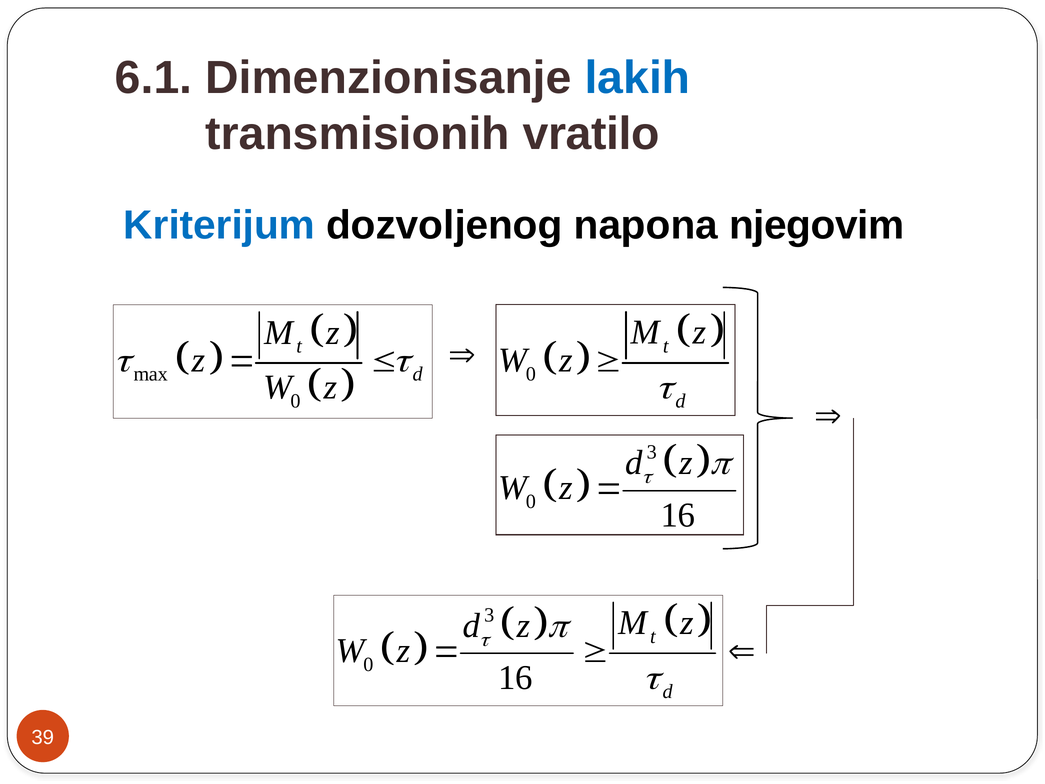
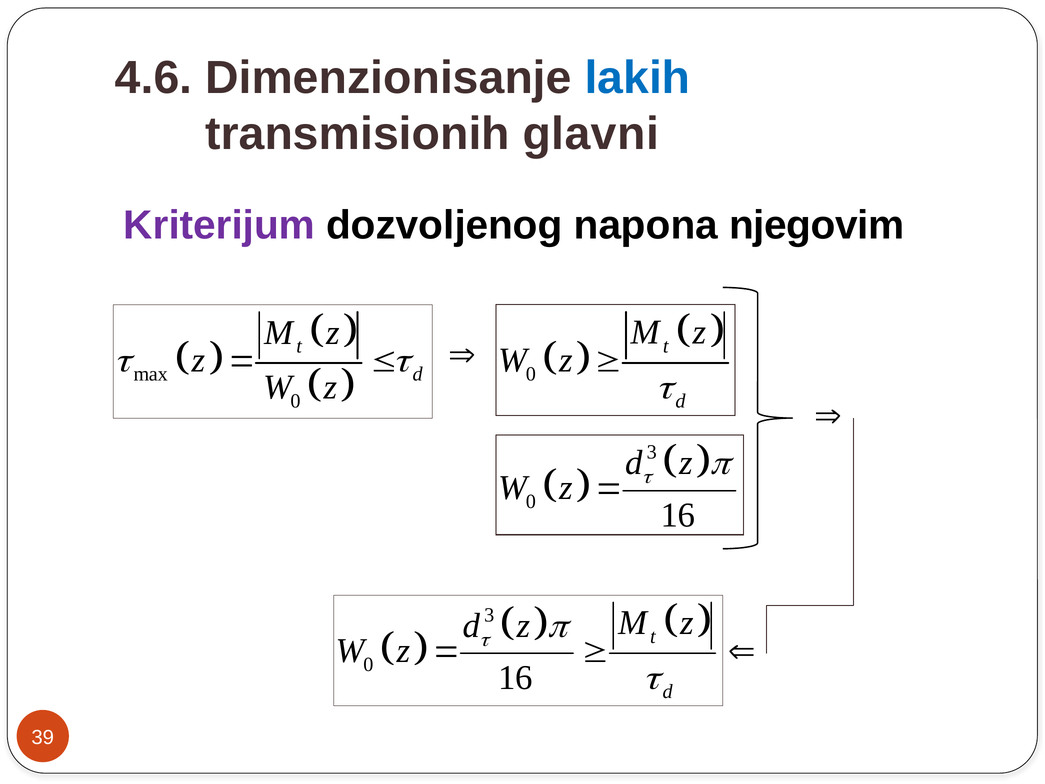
6.1: 6.1 -> 4.6 (154, 78)
vratilo: vratilo -> glavni (591, 134)
Kriterijum colour: blue -> purple (219, 225)
